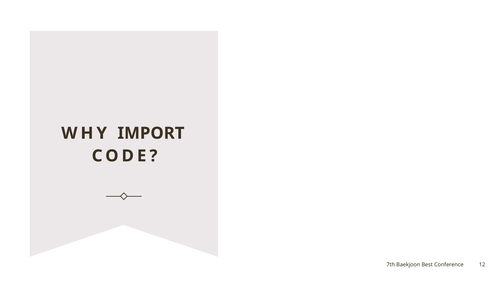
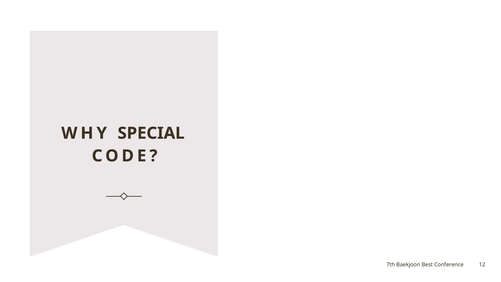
IMPORT: IMPORT -> SPECIAL (151, 133)
